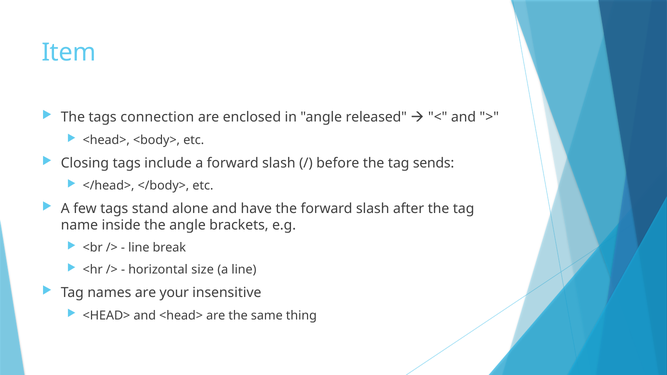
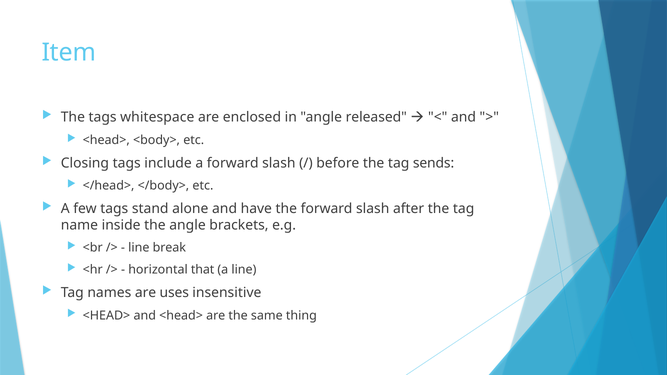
connection: connection -> whitespace (157, 117)
size: size -> that (203, 270)
your: your -> uses (174, 293)
